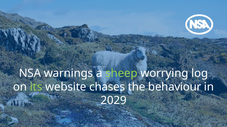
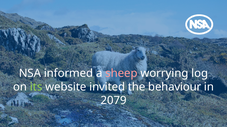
warnings: warnings -> informed (69, 74)
sheep colour: light green -> pink (121, 74)
chases: chases -> invited (107, 87)
2029: 2029 -> 2079 (114, 101)
